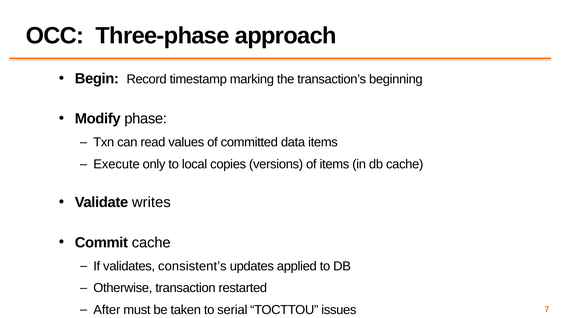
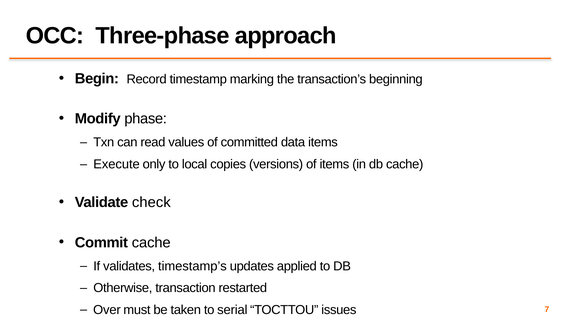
writes: writes -> check (151, 202)
consistent’s: consistent’s -> timestamp’s (192, 266)
After: After -> Over (107, 310)
